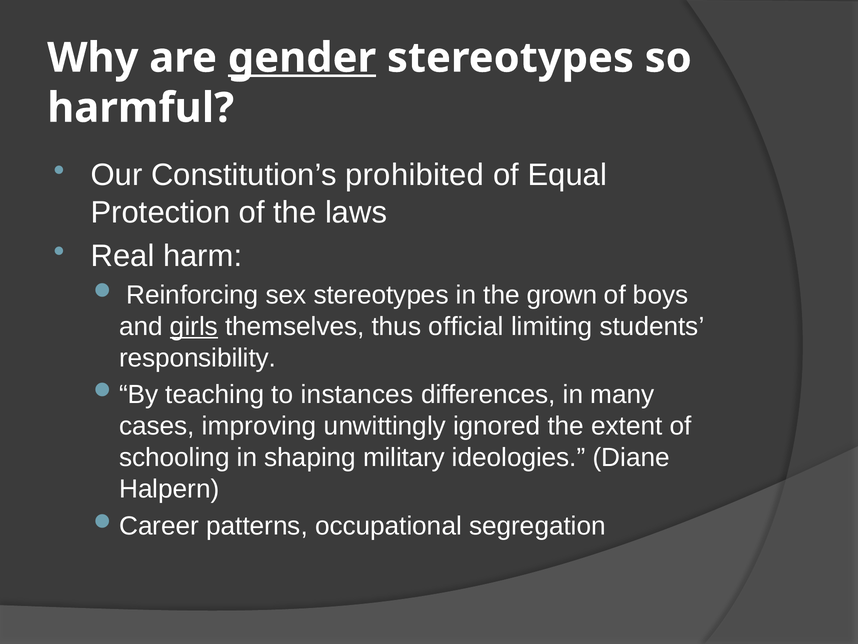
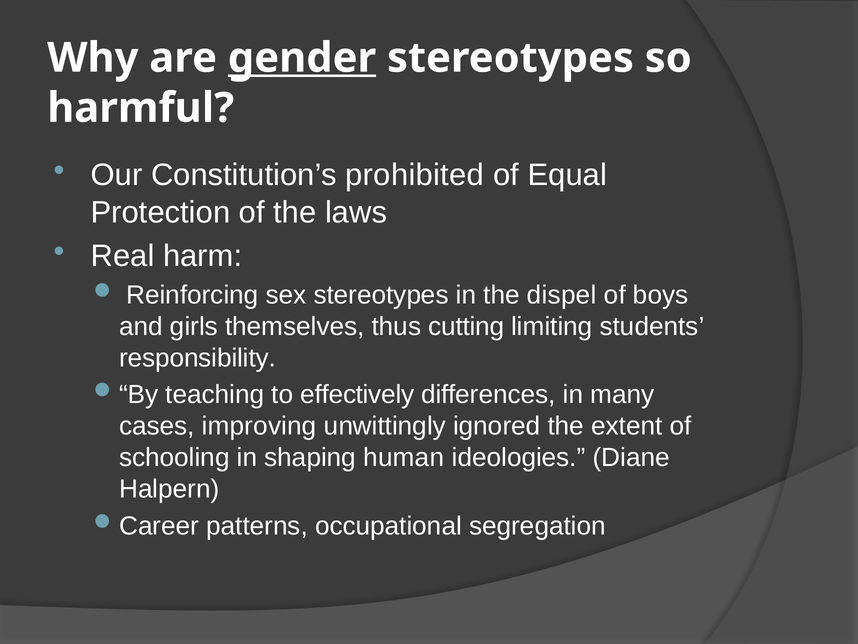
grown: grown -> dispel (562, 295)
girls underline: present -> none (194, 326)
official: official -> cutting (466, 326)
instances: instances -> effectively (357, 394)
military: military -> human (404, 457)
